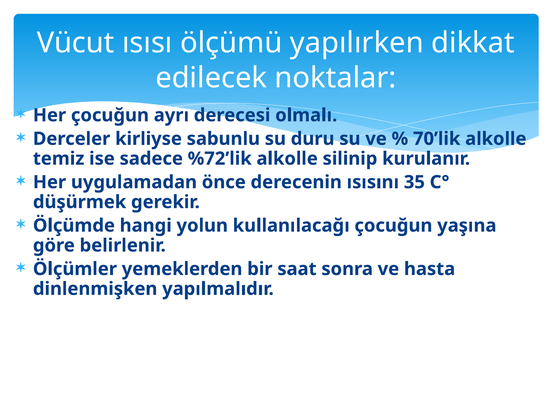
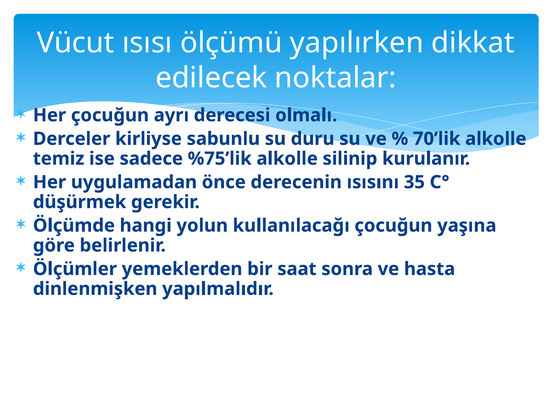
%72’lik: %72’lik -> %75’lik (220, 159)
